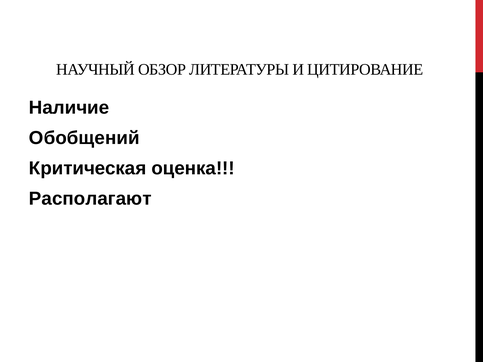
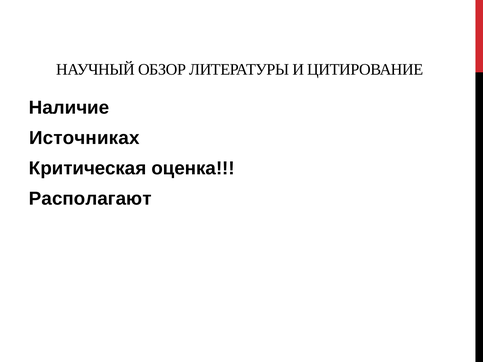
Обобщений: Обобщений -> Источниках (84, 138)
